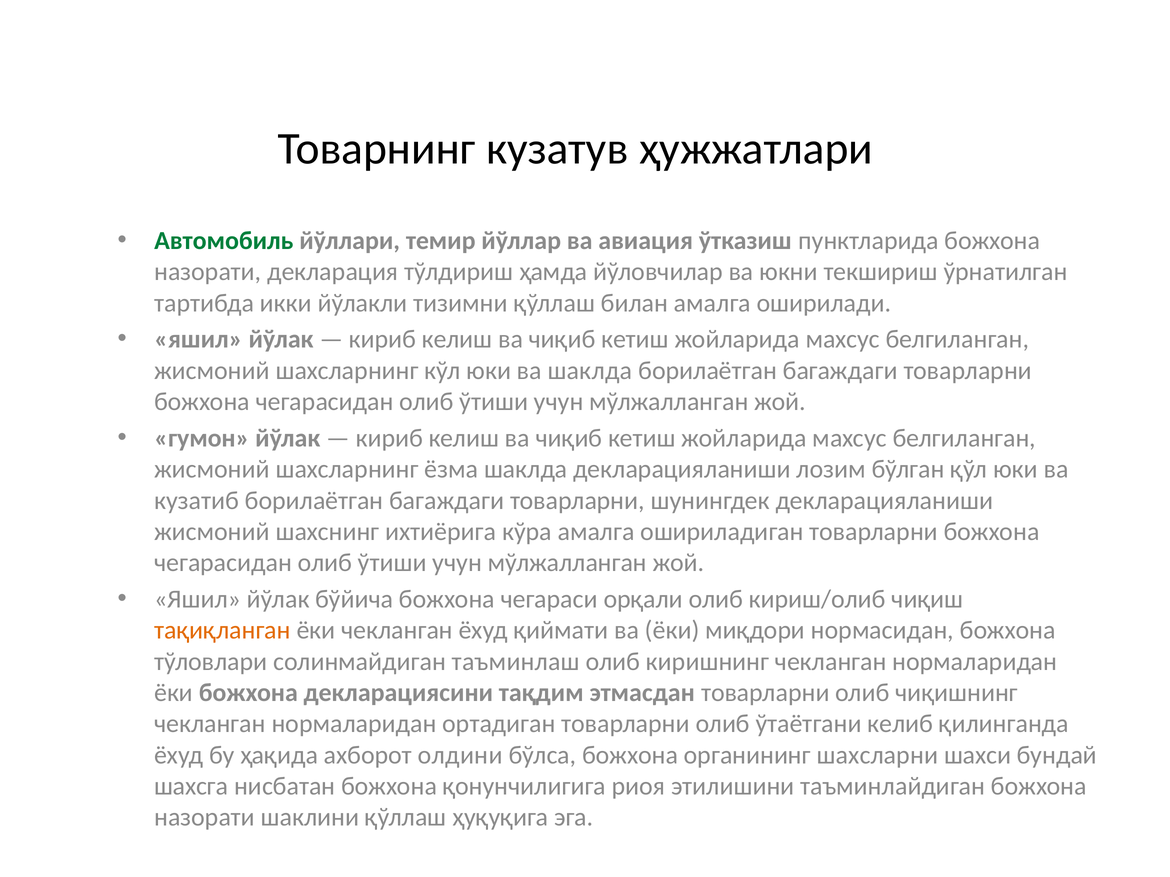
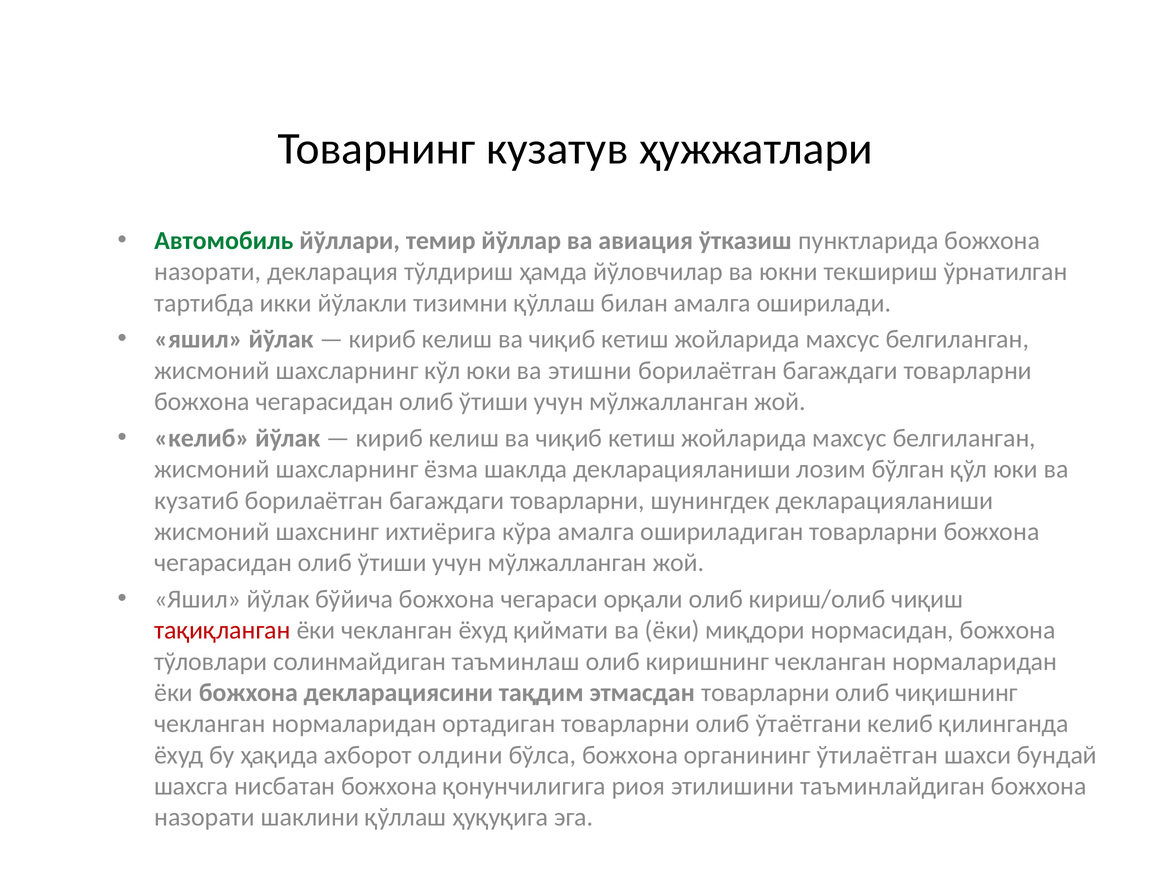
ва шаклда: шаклда -> этишни (590, 371)
гумон: гумон -> келиб (202, 438)
тақиқланган colour: orange -> red (222, 631)
шахсларни: шахсларни -> ўтилаётган (877, 755)
